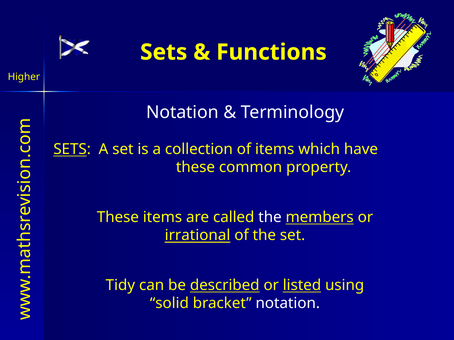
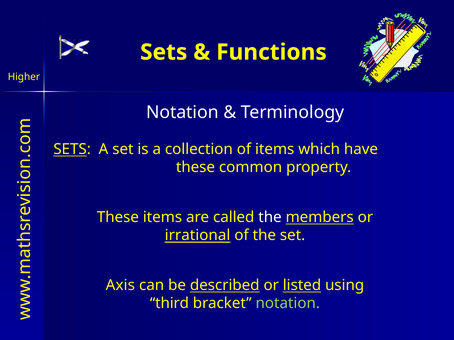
Tidy: Tidy -> Axis (120, 286)
solid: solid -> third (169, 304)
notation colour: white -> light green (288, 304)
